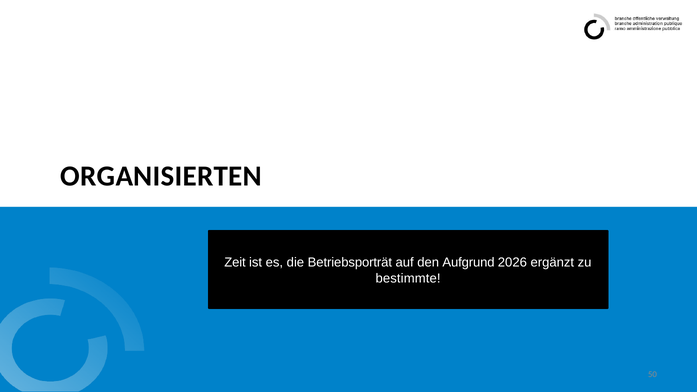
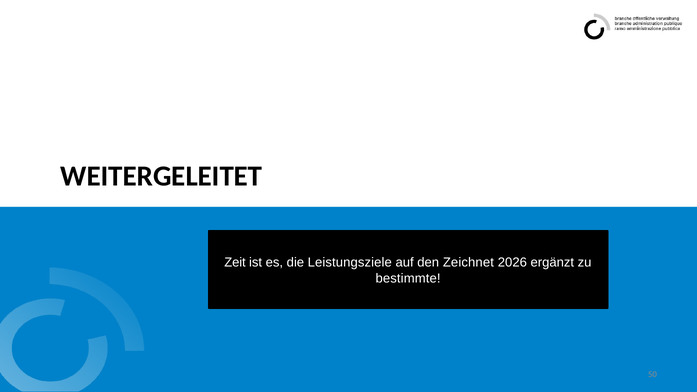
ORGANISIERTEN: ORGANISIERTEN -> WEITERGELEITET (161, 176)
Betriebsporträt: Betriebsporträt -> Leistungsziele (350, 263)
Aufgrund: Aufgrund -> Zeichnet (468, 263)
